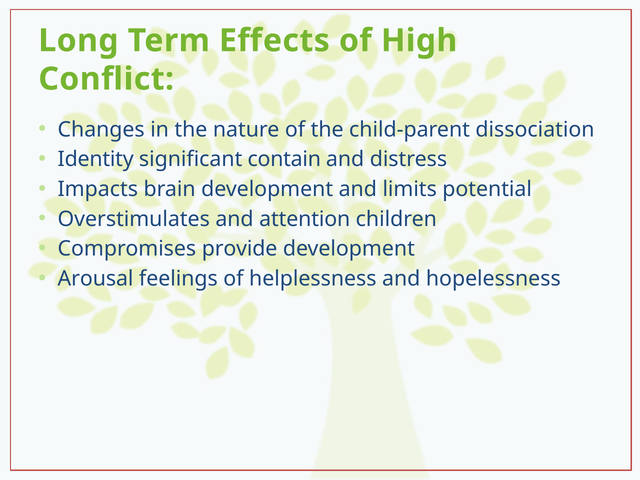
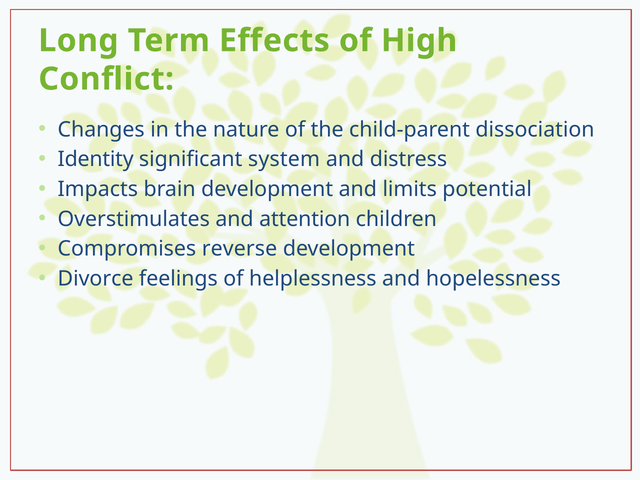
contain: contain -> system (284, 159)
provide: provide -> reverse (239, 249)
Arousal: Arousal -> Divorce (96, 279)
